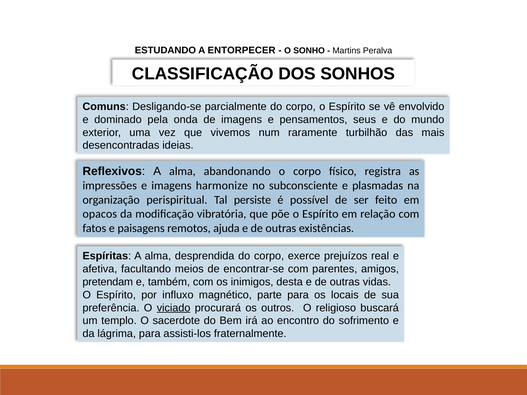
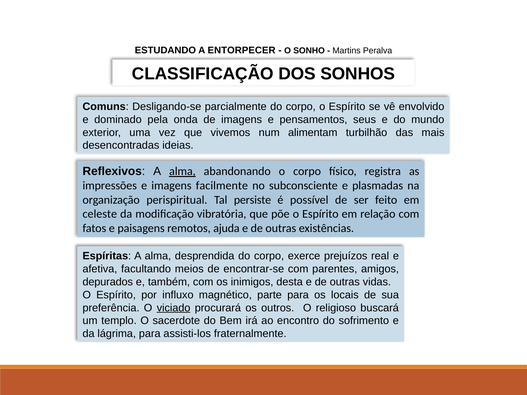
raramente: raramente -> alimentam (313, 133)
alma underline: none -> present (182, 172)
harmonize: harmonize -> facilmente (222, 186)
opacos: opacos -> celeste (100, 214)
pretendam: pretendam -> depurados (108, 282)
